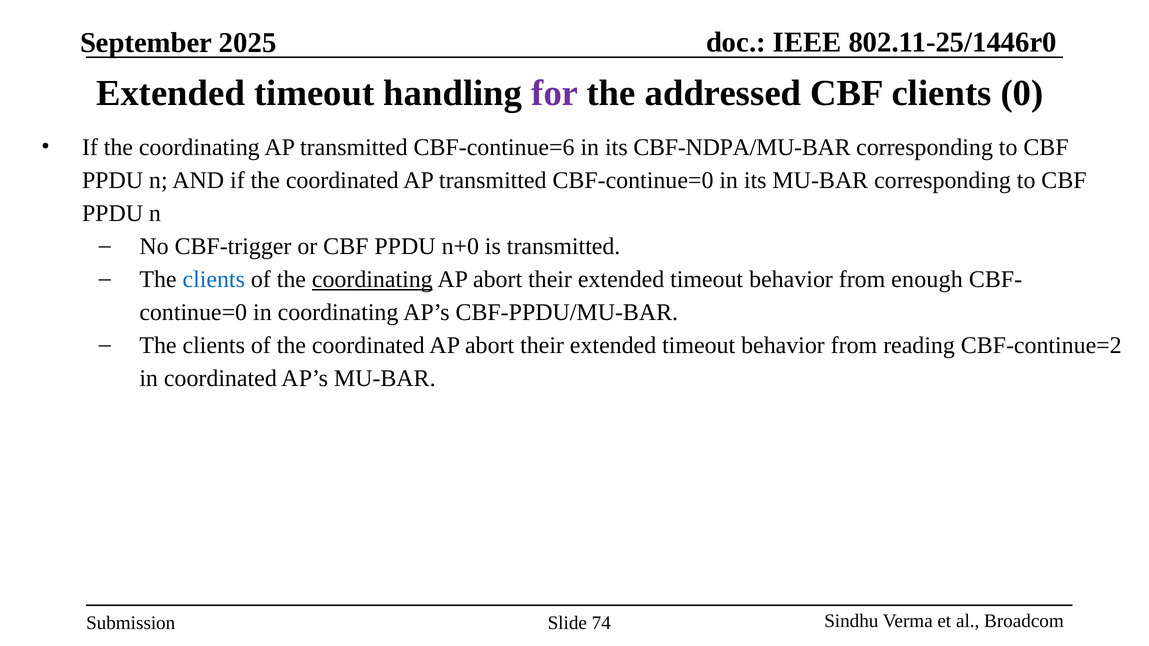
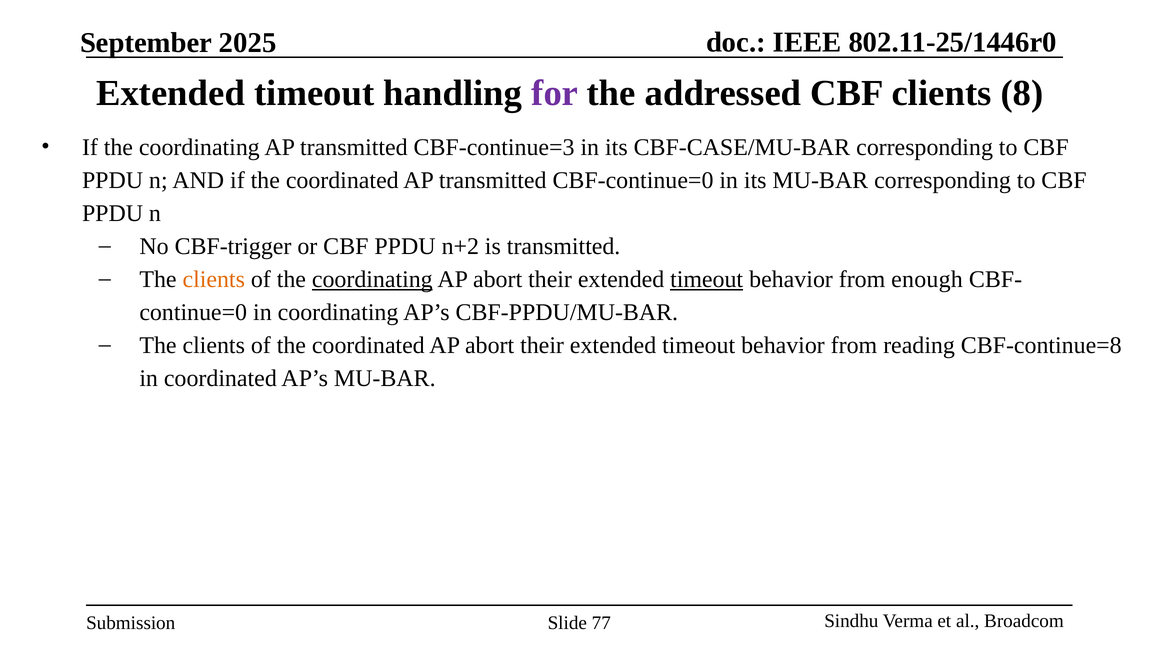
0: 0 -> 8 (1022, 93)
CBF-continue=6: CBF-continue=6 -> CBF-continue=3 (494, 147)
CBF-NDPA/MU-BAR: CBF-NDPA/MU-BAR -> CBF-CASE/MU-BAR (742, 147)
n+0: n+0 -> n+2 (460, 246)
clients colour: blue -> orange (214, 279)
timeout underline: none -> present (707, 279)
CBF-continue=2: CBF-continue=2 -> CBF-continue=8 (1041, 345)
74: 74 -> 77 (601, 623)
